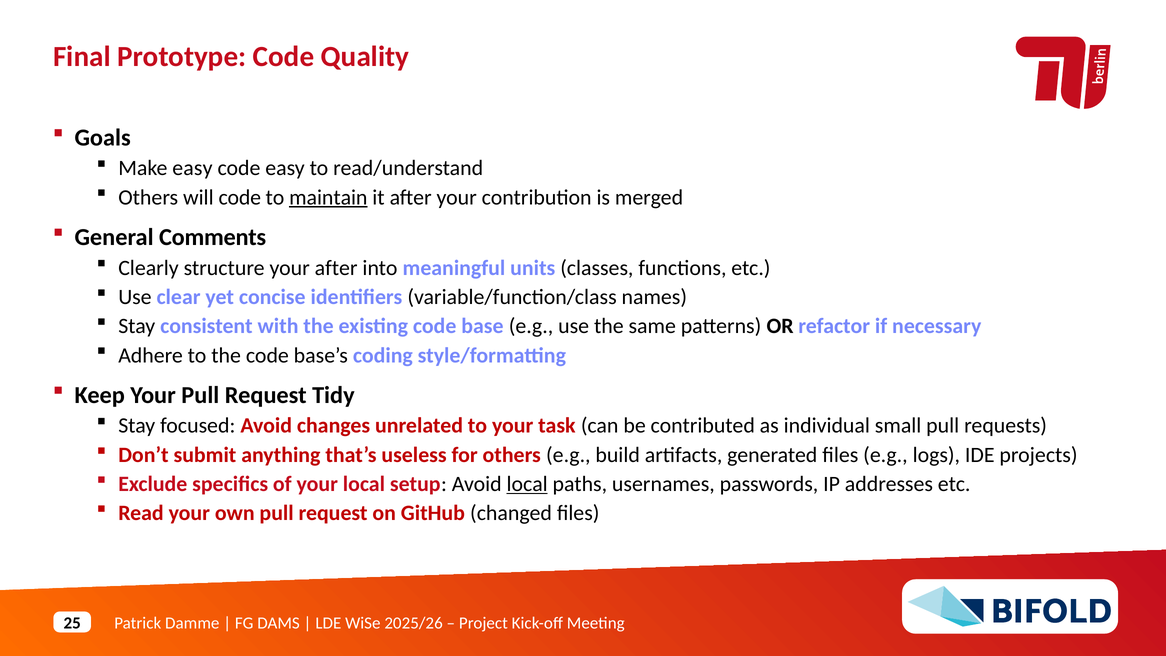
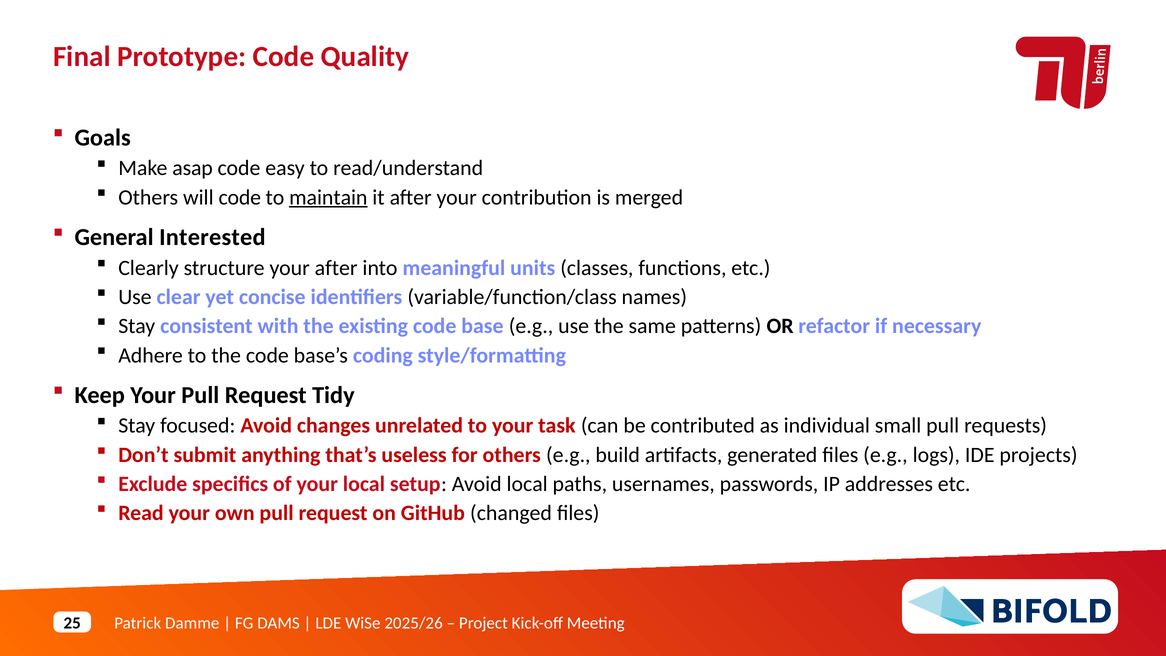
Make easy: easy -> asap (193, 168)
Comments: Comments -> Interested (212, 237)
local underline: present -> none (527, 484)
